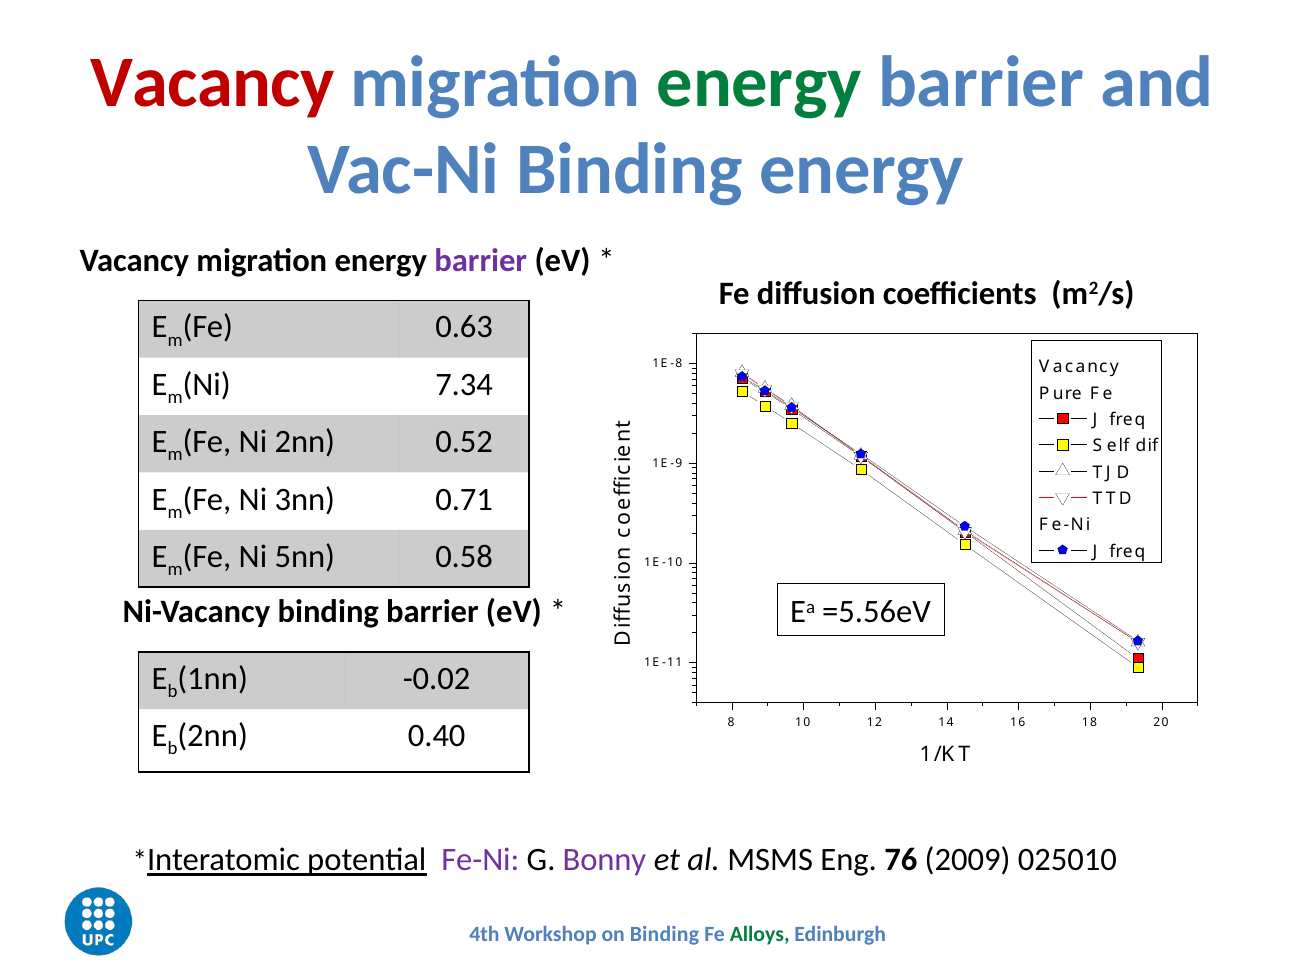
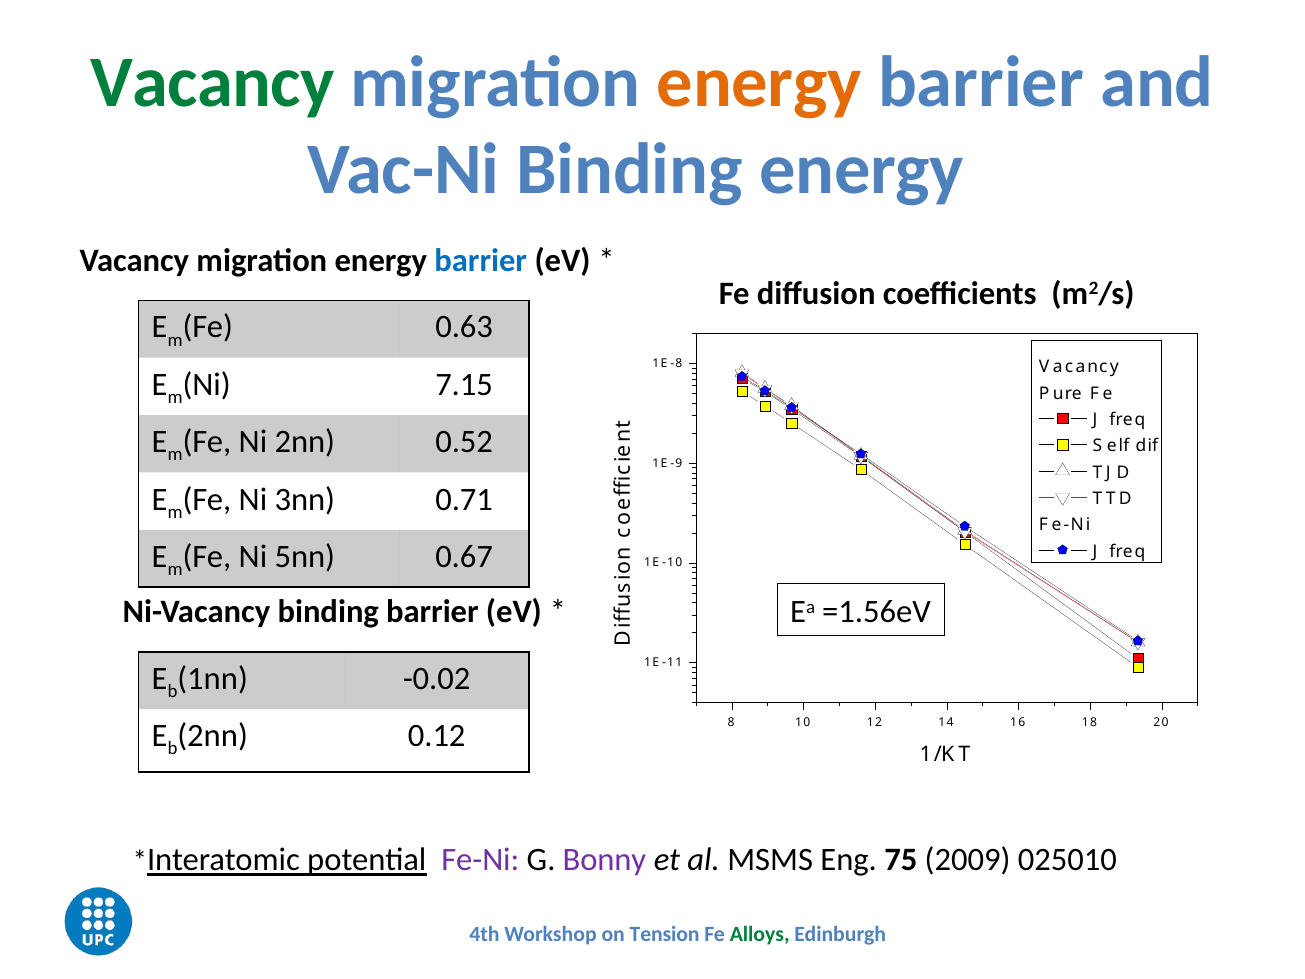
Vacancy colour: red -> green (212, 82)
energy colour: green -> orange (759, 82)
barrier colour: purple -> blue (481, 261)
7.34: 7.34 -> 7.15 (464, 384)
0.58: 0.58 -> 0.67 (464, 556)
=5.56eV: =5.56eV -> =1.56eV (877, 612)
0.40: 0.40 -> 0.12 (437, 736)
76: 76 -> 75 (901, 860)
on Binding: Binding -> Tension (665, 934)
